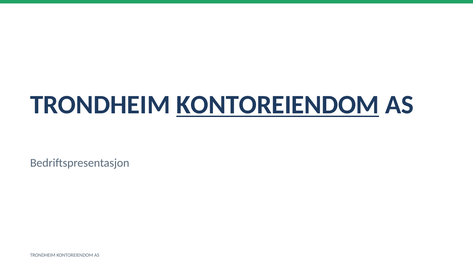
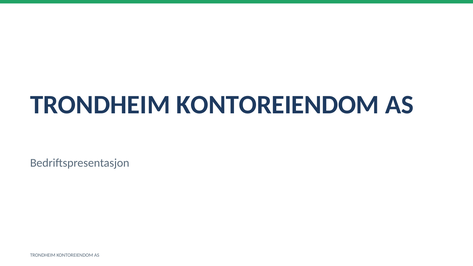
KONTOREIENDOM underline: present -> none (278, 105)
